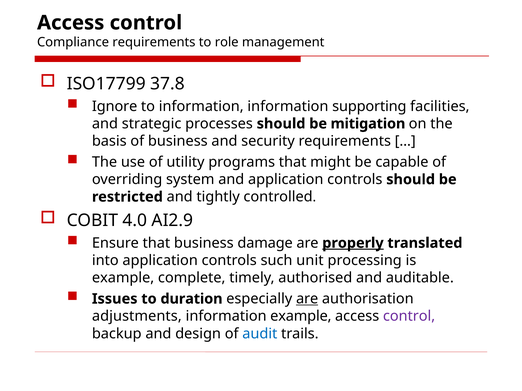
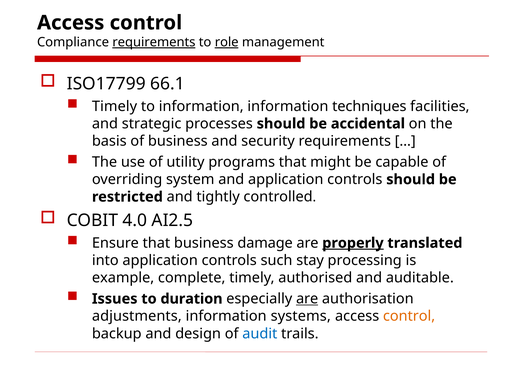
requirements underline: none -> present (154, 42)
role underline: none -> present (227, 42)
37.8: 37.8 -> 66.1 (167, 84)
Ignore: Ignore -> Timely (115, 106)
supporting: supporting -> techniques (369, 106)
mitigation: mitigation -> accidental (368, 124)
AI2.9: AI2.9 -> AI2.5 (172, 221)
unit: unit -> stay (310, 261)
information example: example -> systems (301, 317)
control colour: purple -> orange (409, 317)
